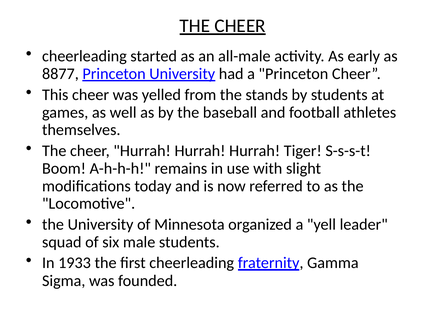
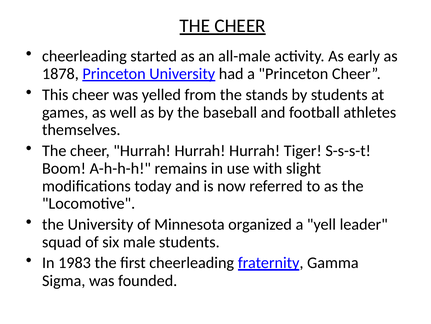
8877: 8877 -> 1878 (60, 74)
1933: 1933 -> 1983 (75, 262)
